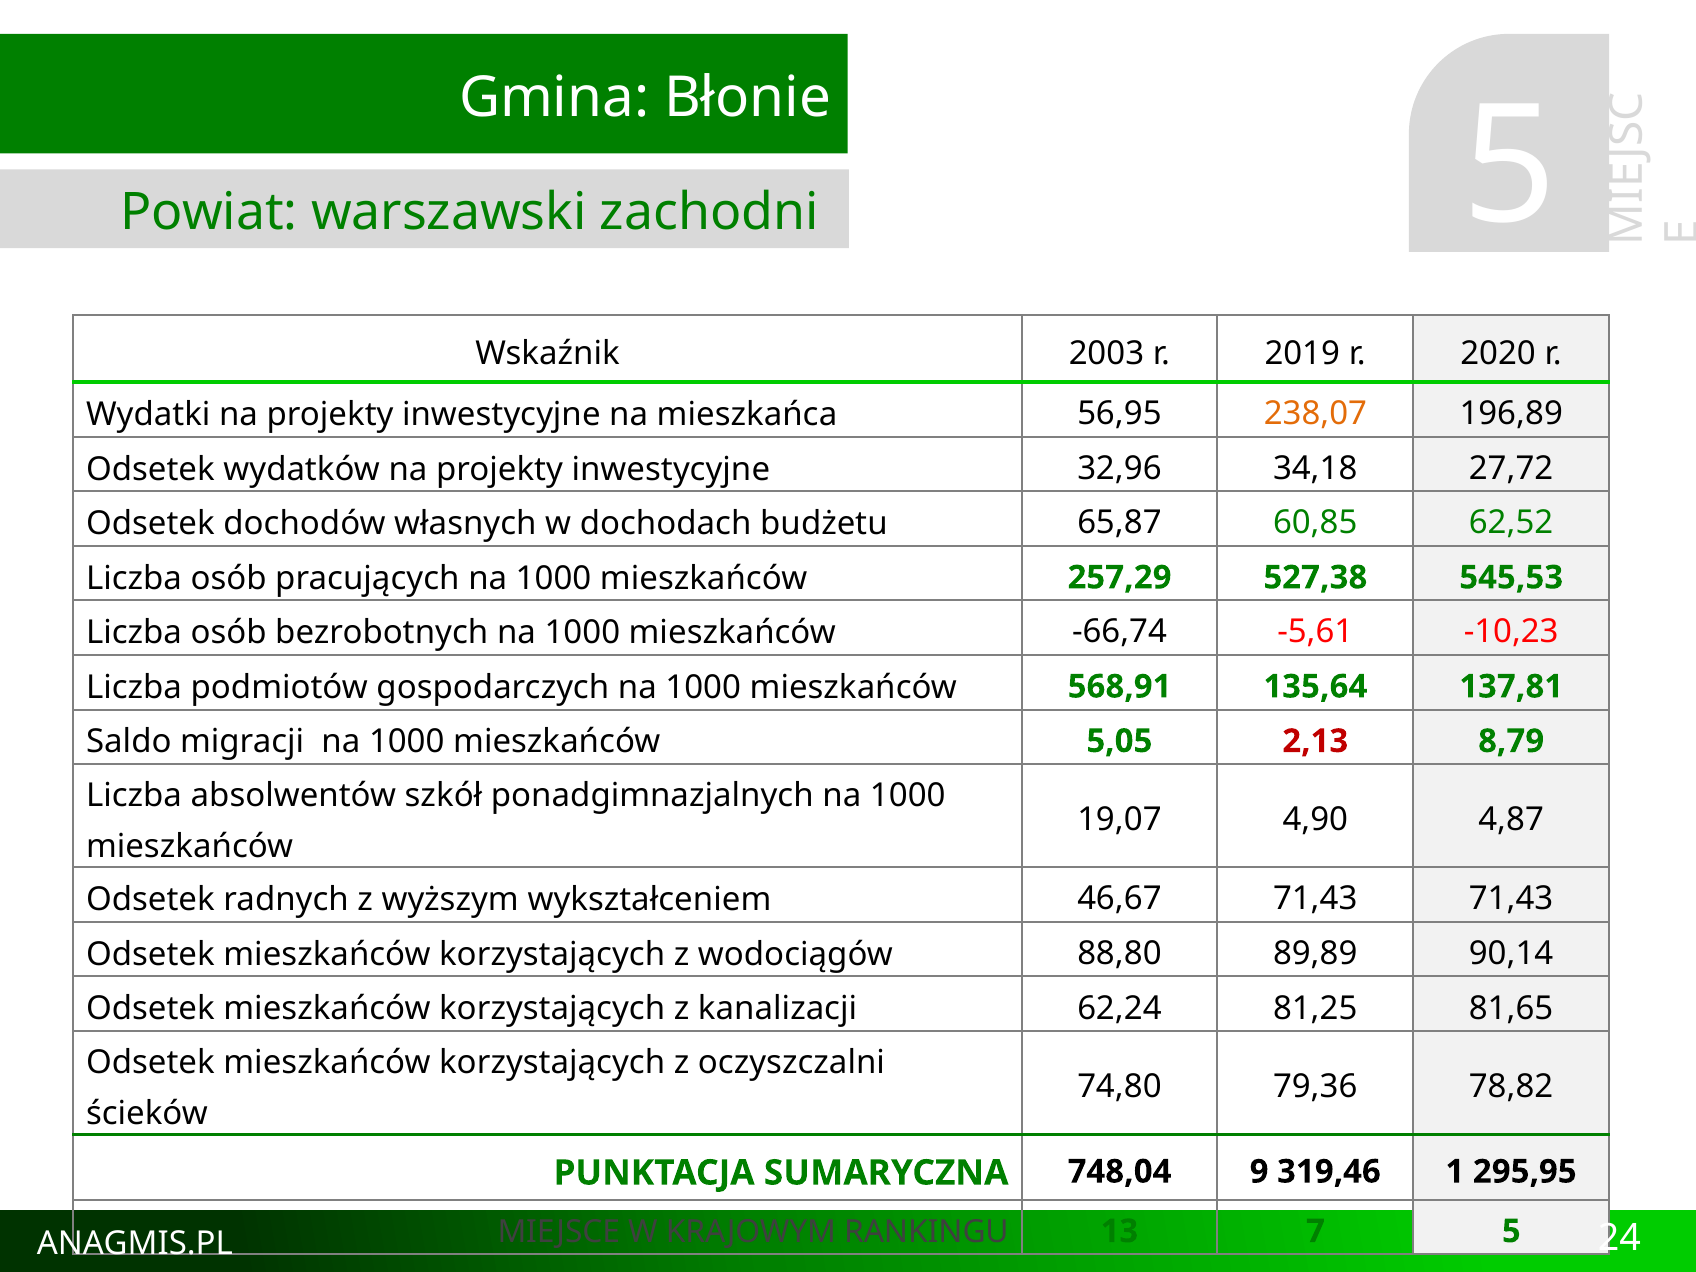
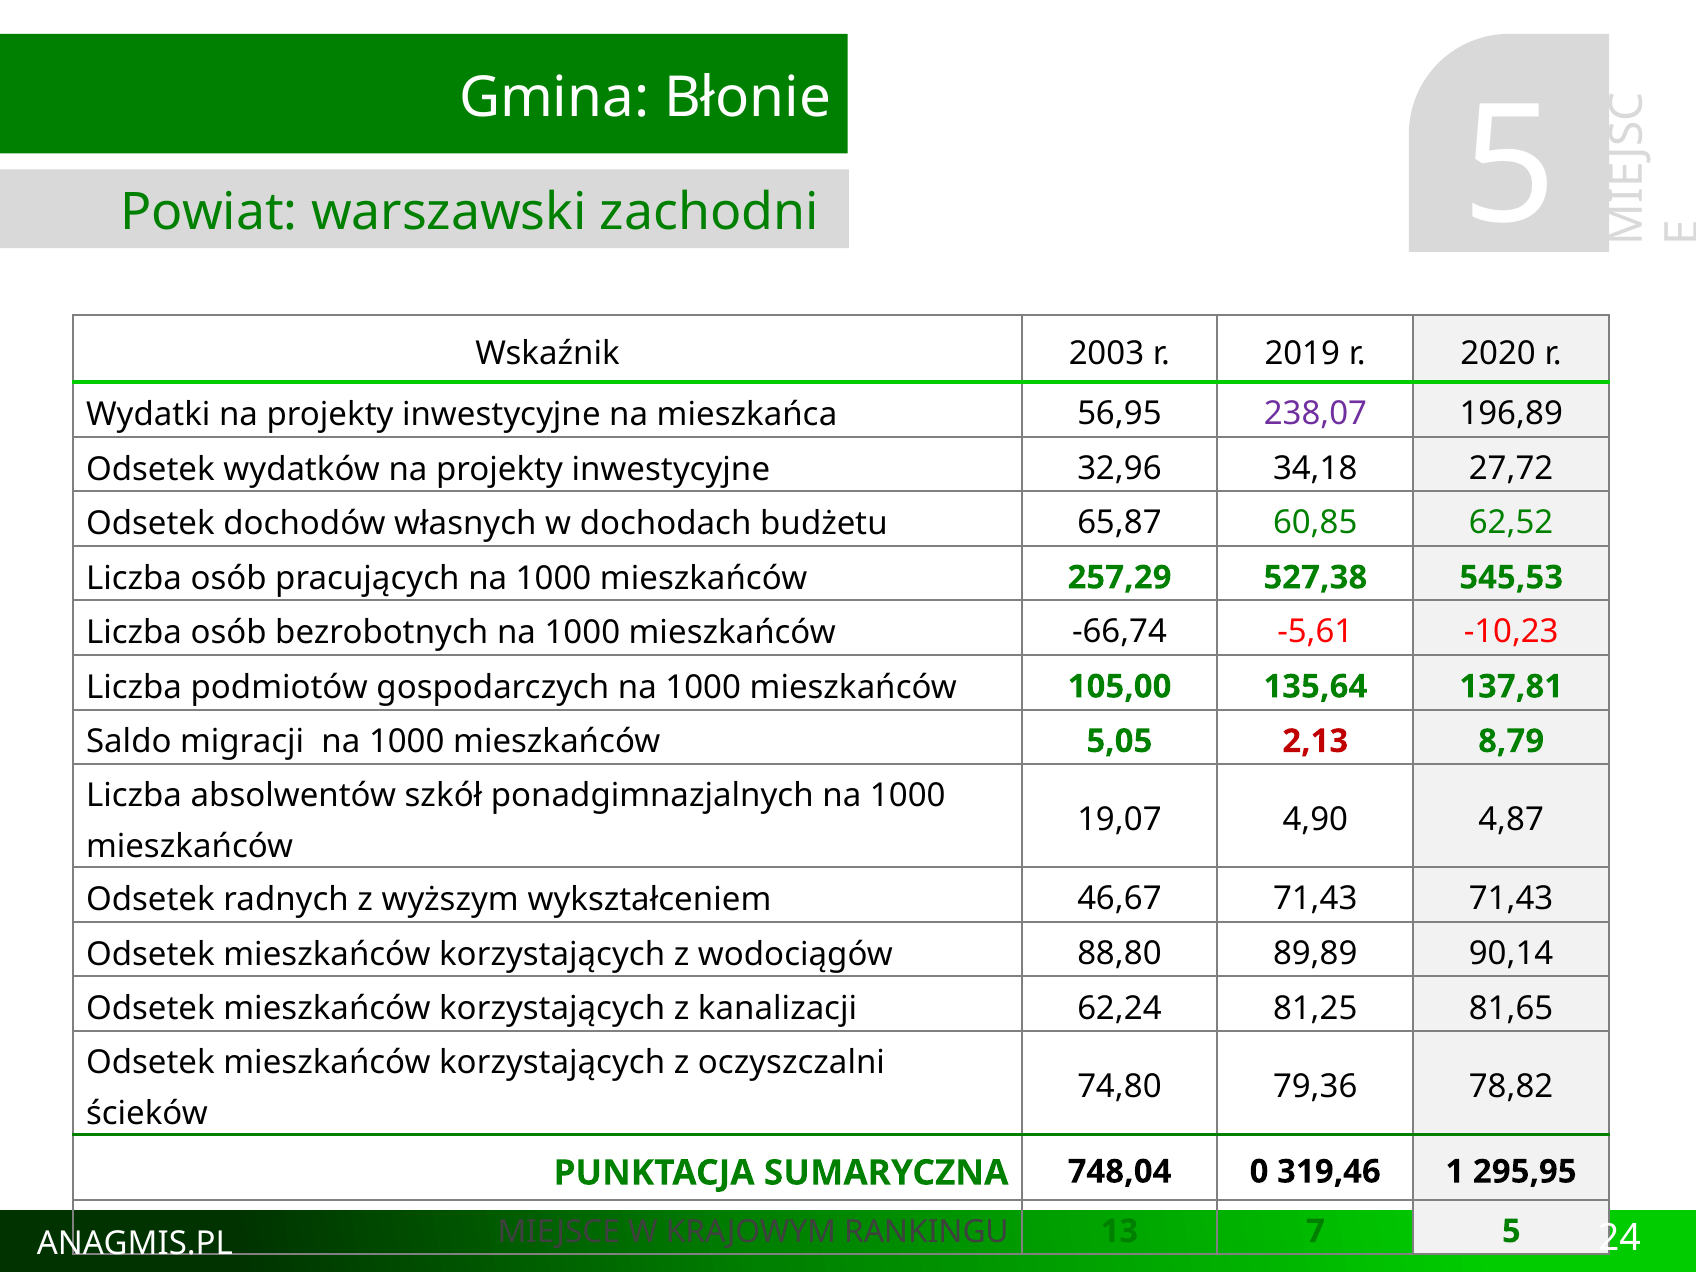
238,07 colour: orange -> purple (1315, 414)
568,91: 568,91 -> 105,00 (1120, 687)
9: 9 -> 0 (1259, 1172)
